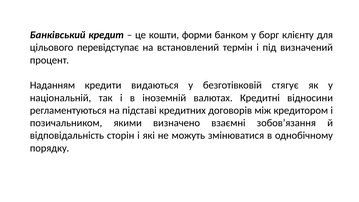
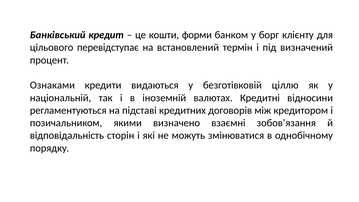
Наданням: Наданням -> Ознаками (52, 85)
стягує: стягує -> ціллю (285, 85)
